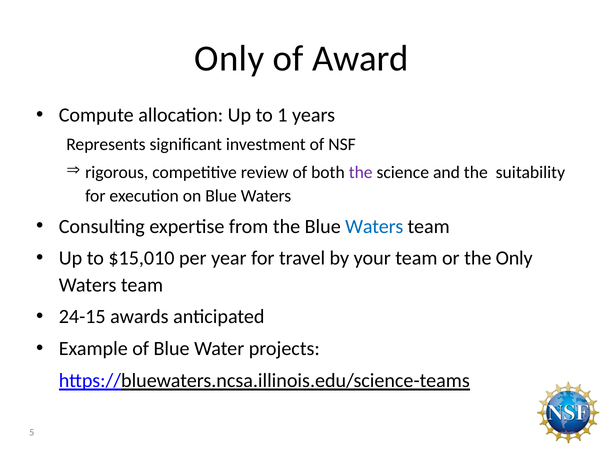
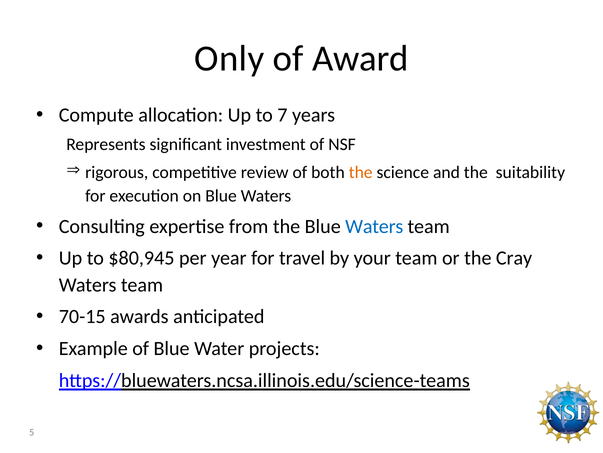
1: 1 -> 7 (282, 115)
the colour: purple -> orange (361, 172)
$15,010: $15,010 -> $80,945 (141, 258)
the Only: Only -> Cray (514, 258)
24-15: 24-15 -> 70-15 (82, 316)
